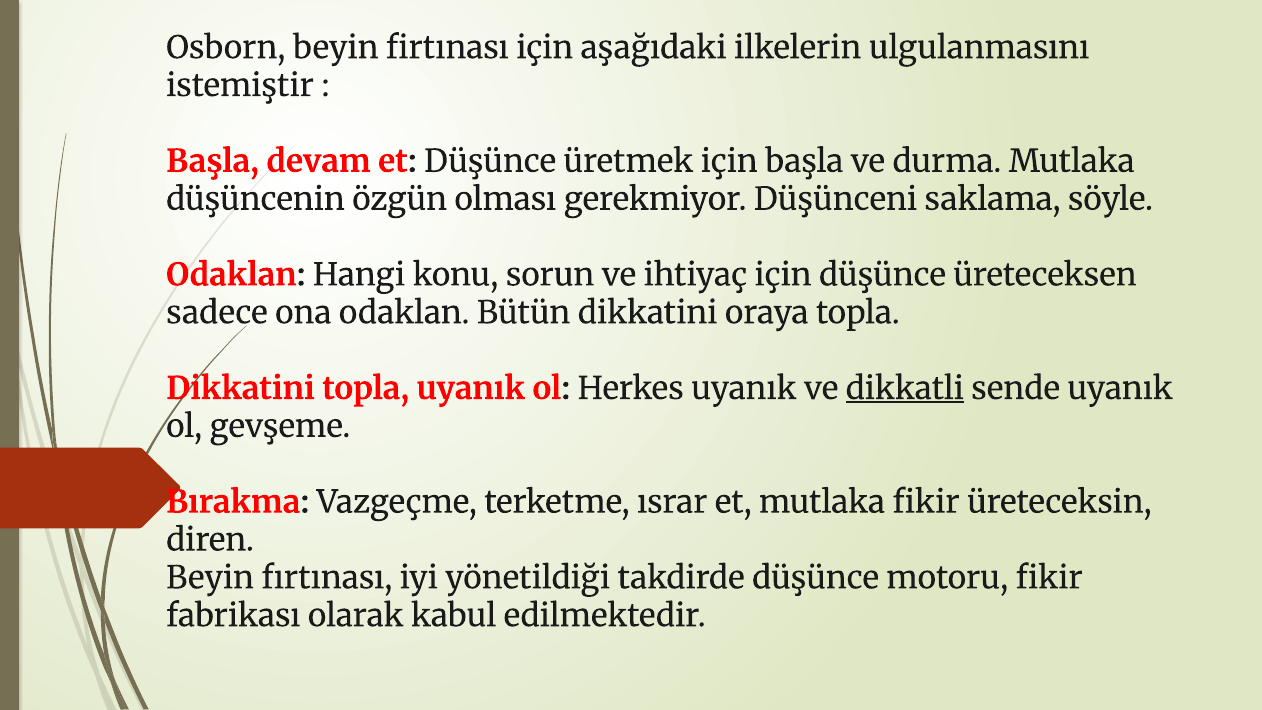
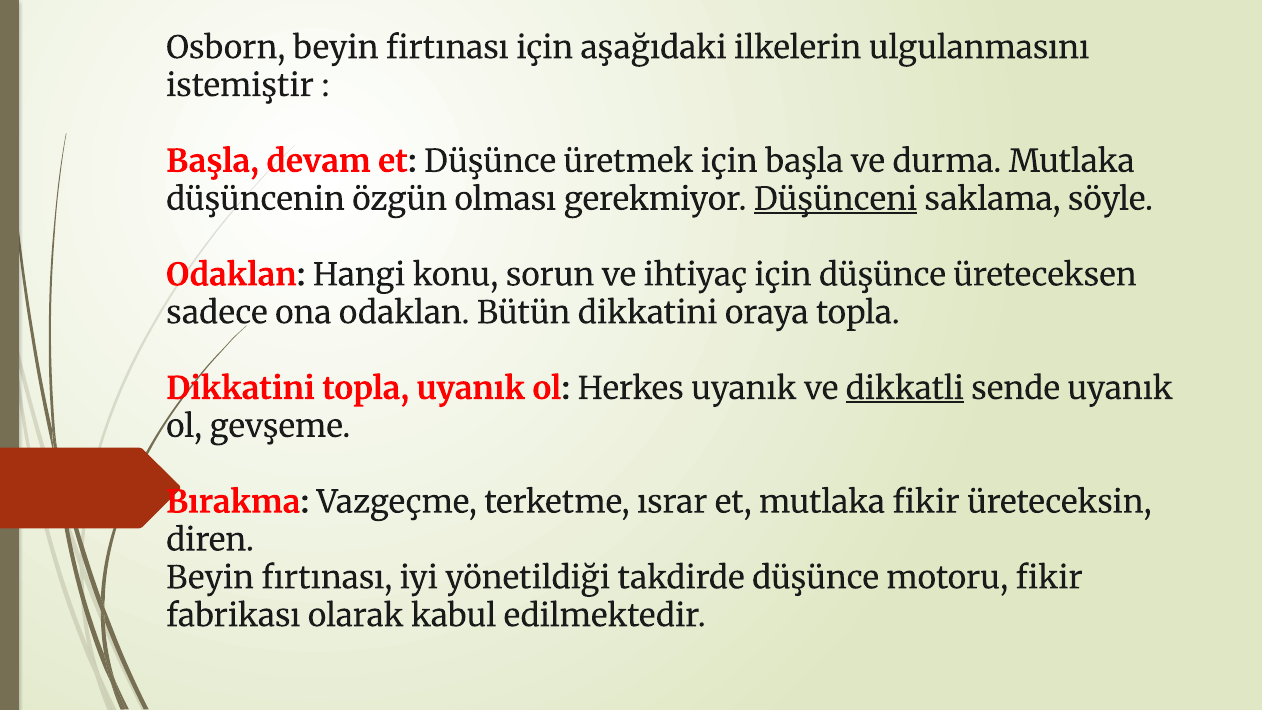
Düşünceni underline: none -> present (836, 199)
